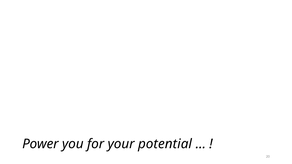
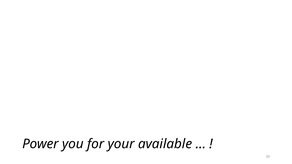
potential: potential -> available (165, 144)
